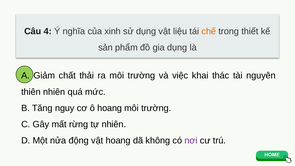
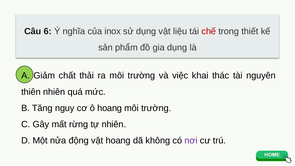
4: 4 -> 6 (48, 31)
xinh: xinh -> inox (113, 31)
chế colour: orange -> red (209, 31)
